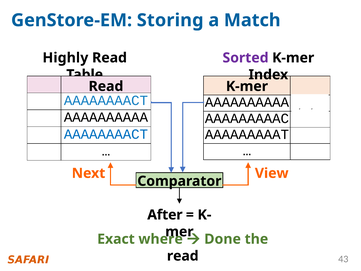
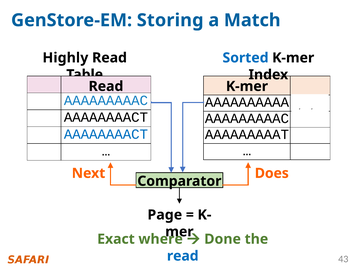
Sorted colour: purple -> blue (246, 58)
AAAAAAAACT: AAAAAAAACT -> AAAAAAAAAC (106, 100)
AAAAAAAAAA: AAAAAAAAAA -> AAAAAAAACT (106, 117)
View: View -> Does (272, 173)
After: After -> Page (165, 215)
read colour: black -> blue (183, 256)
